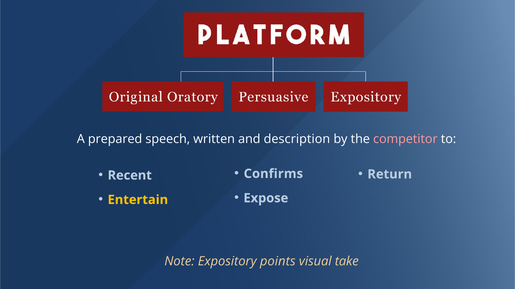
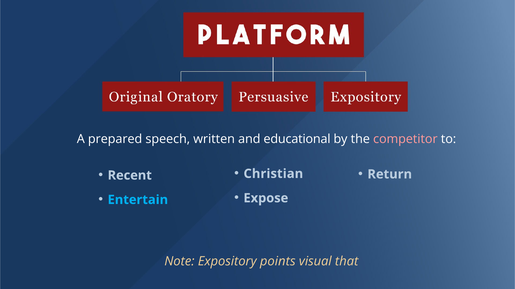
description: description -> educational (297, 139)
Confirms: Confirms -> Christian (273, 174)
Entertain colour: yellow -> light blue (138, 200)
take: take -> that (347, 262)
